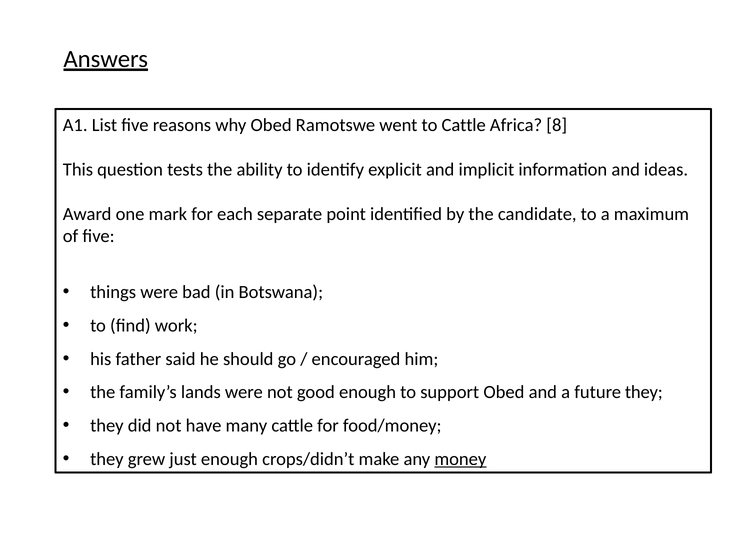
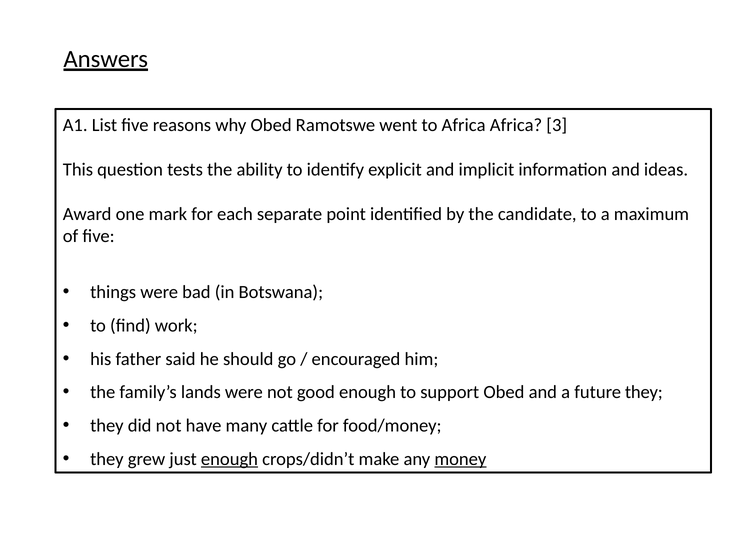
to Cattle: Cattle -> Africa (464, 125)
8: 8 -> 3 (557, 125)
enough underline: none -> present (229, 459)
